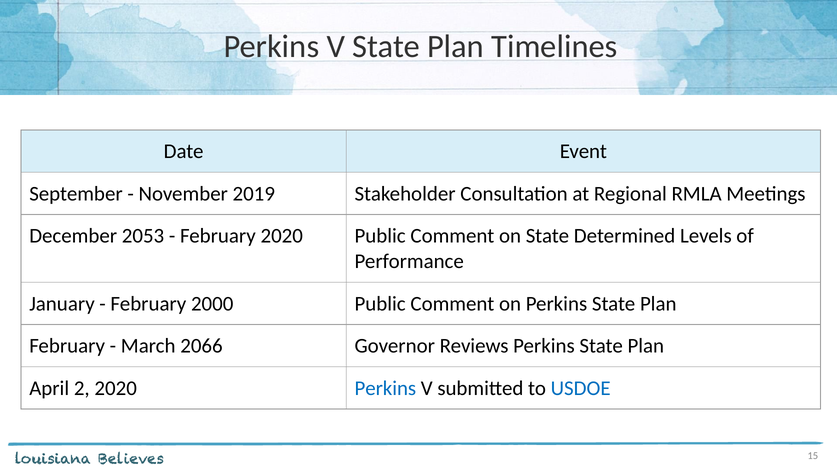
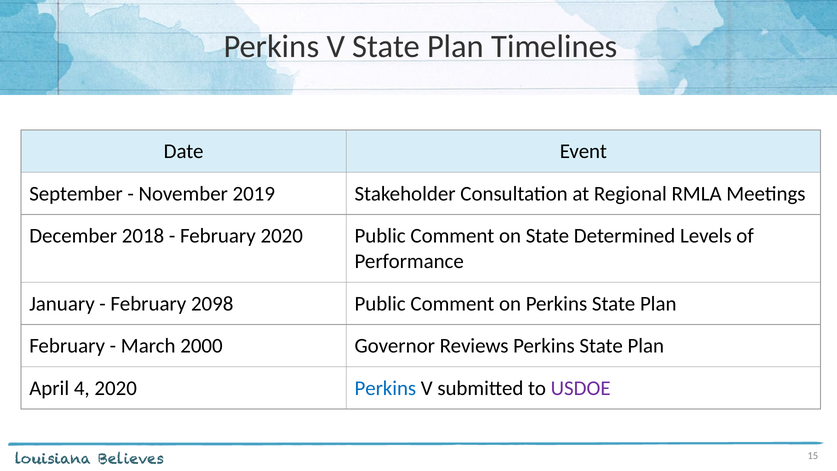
2053: 2053 -> 2018 (143, 236)
2000: 2000 -> 2098 (212, 304)
2066: 2066 -> 2000 (201, 346)
2: 2 -> 4 (82, 388)
USDOE colour: blue -> purple (581, 388)
